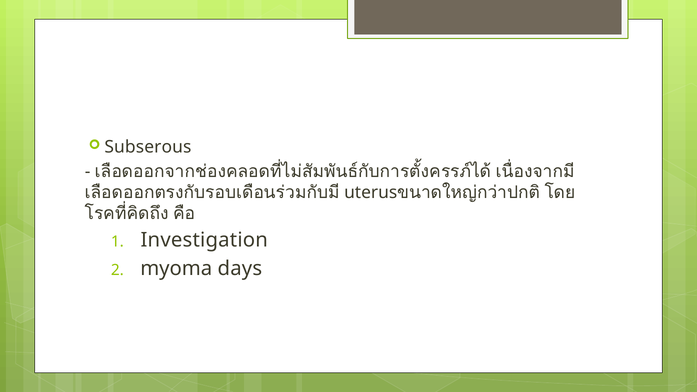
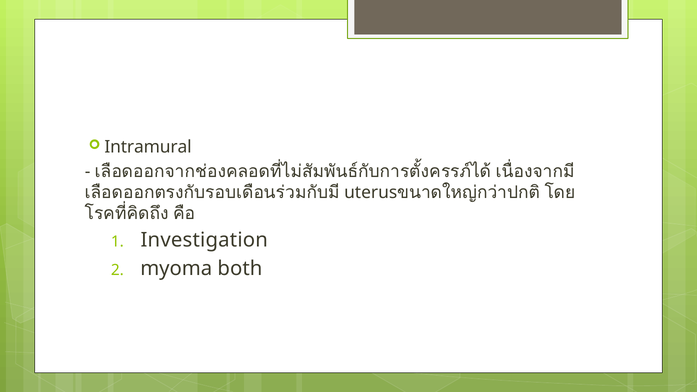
Subserous: Subserous -> Intramural (148, 147)
days: days -> both (240, 269)
